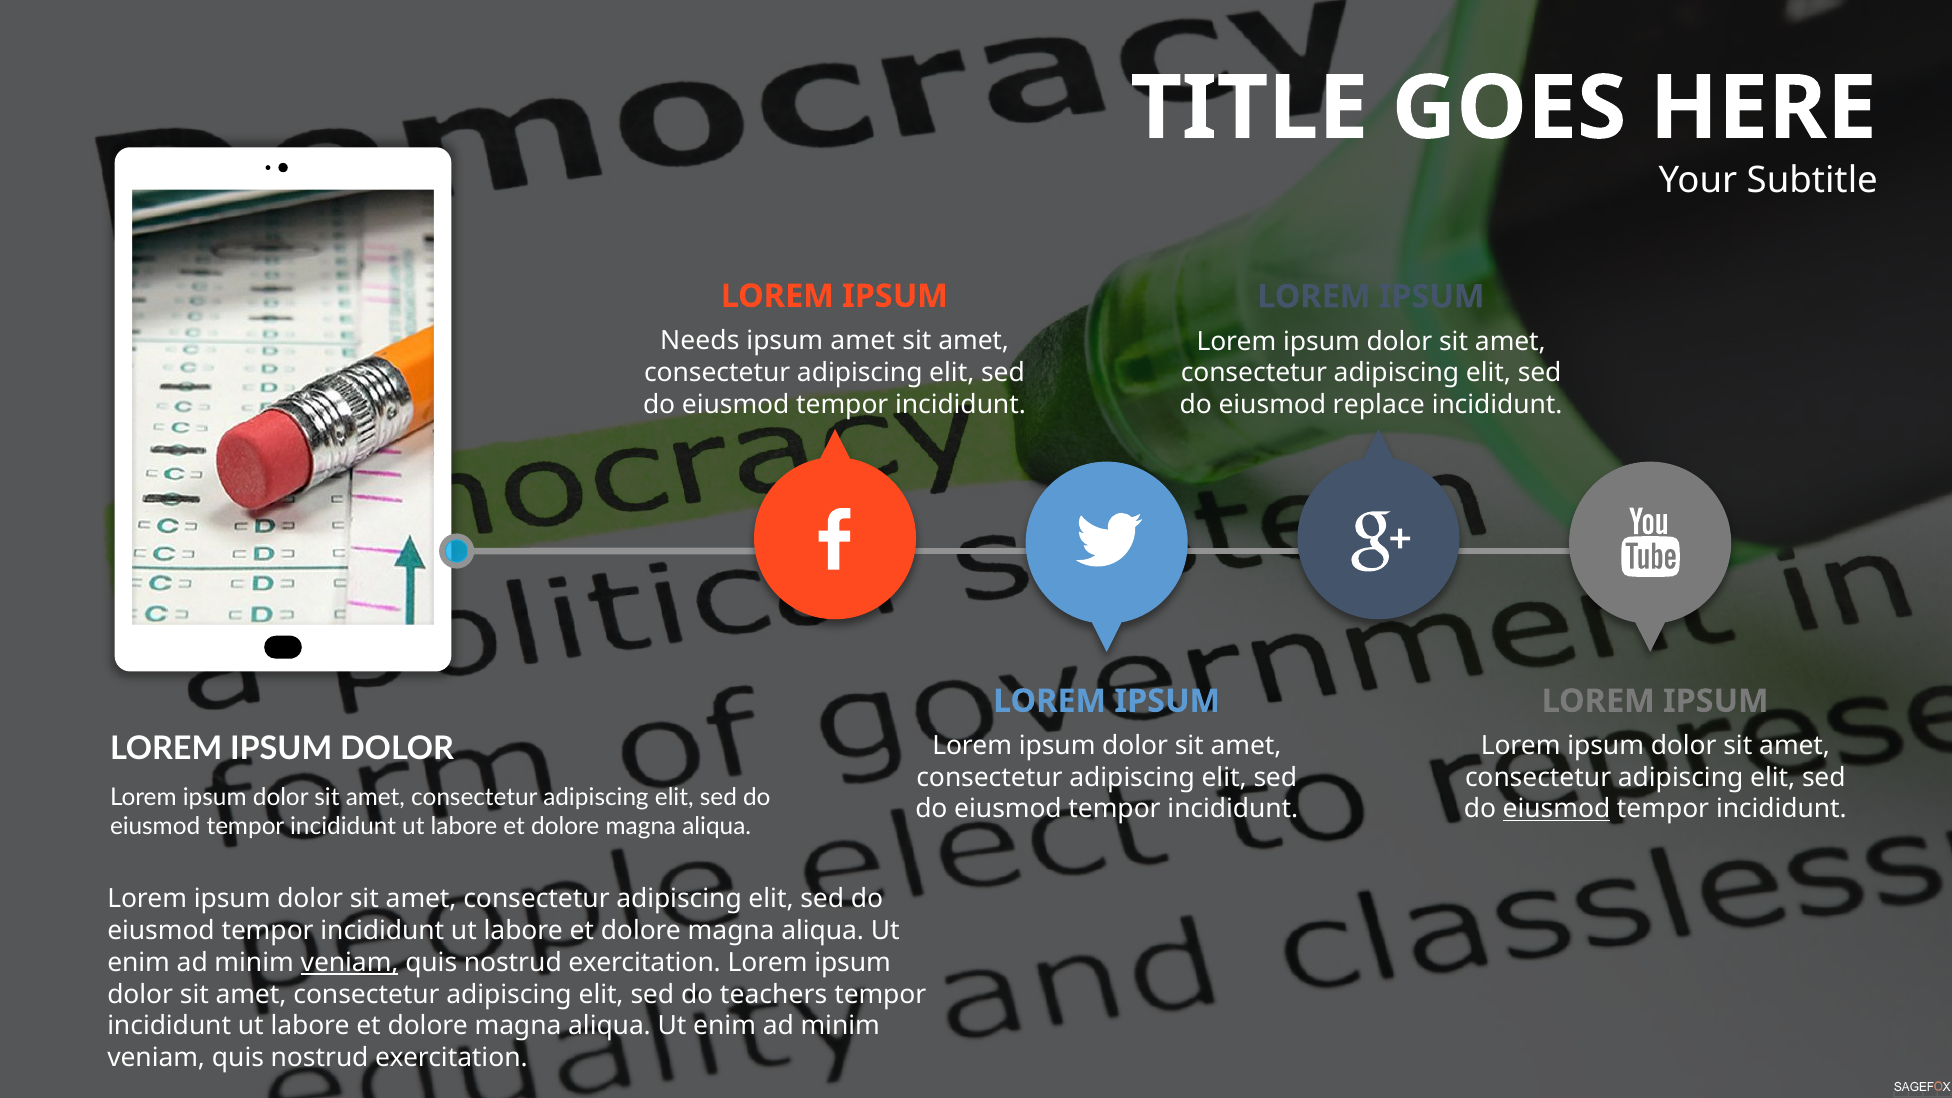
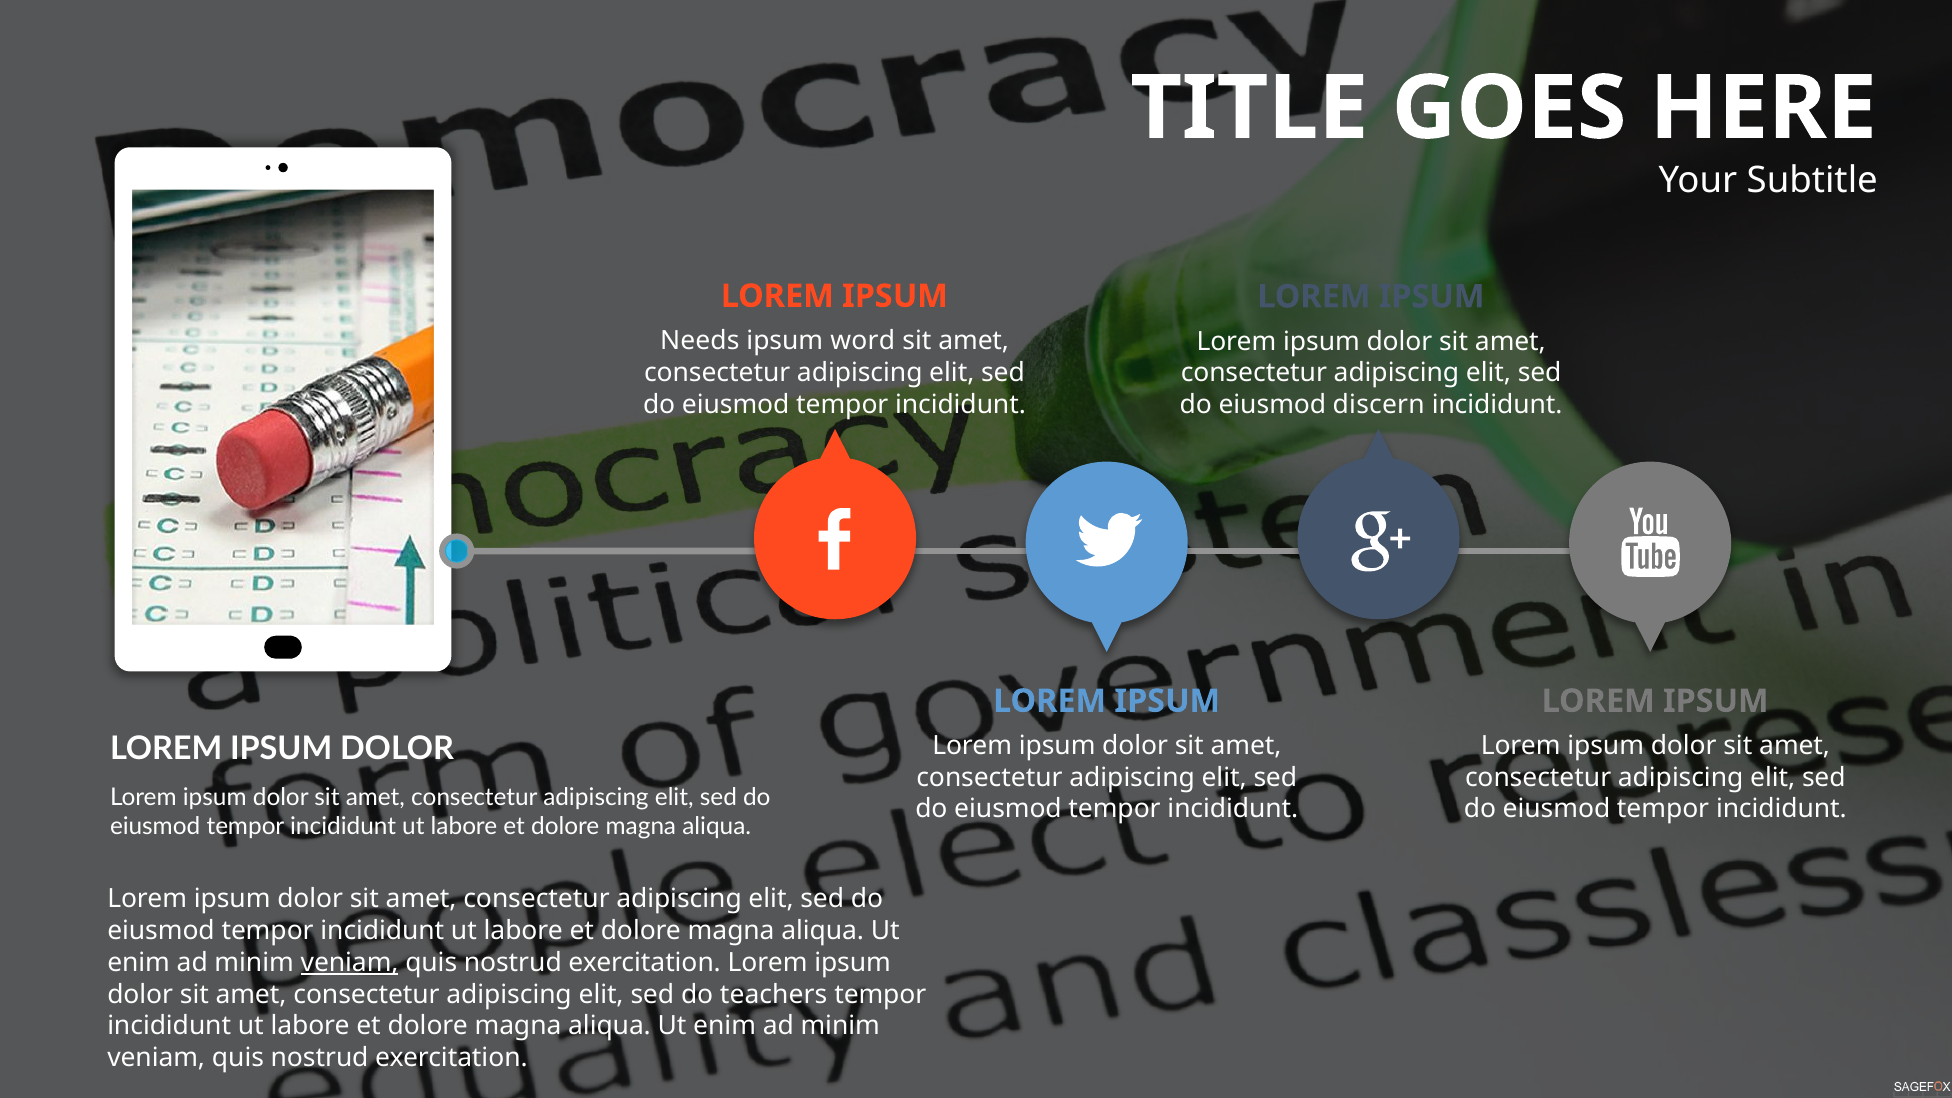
ipsum amet: amet -> word (863, 341)
replace: replace -> discern (1379, 405)
eiusmod underline: present -> none (1557, 809)
